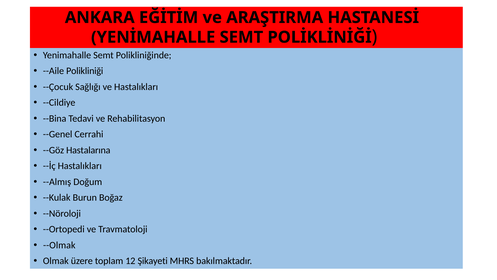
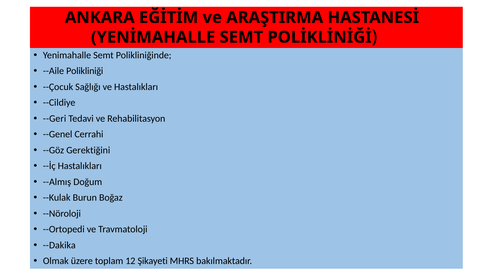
--Bina: --Bina -> --Geri (55, 118)
Hastalarına: Hastalarına -> Gerektiğini (88, 150)
--Olmak: --Olmak -> --Dakika (59, 245)
